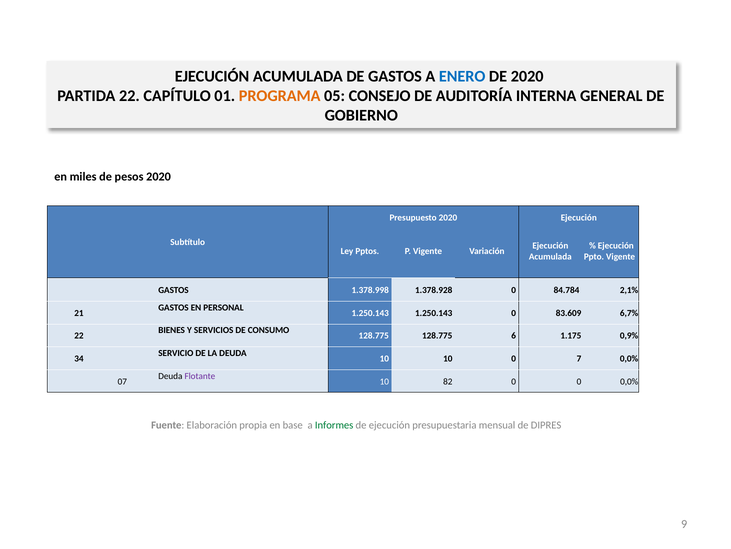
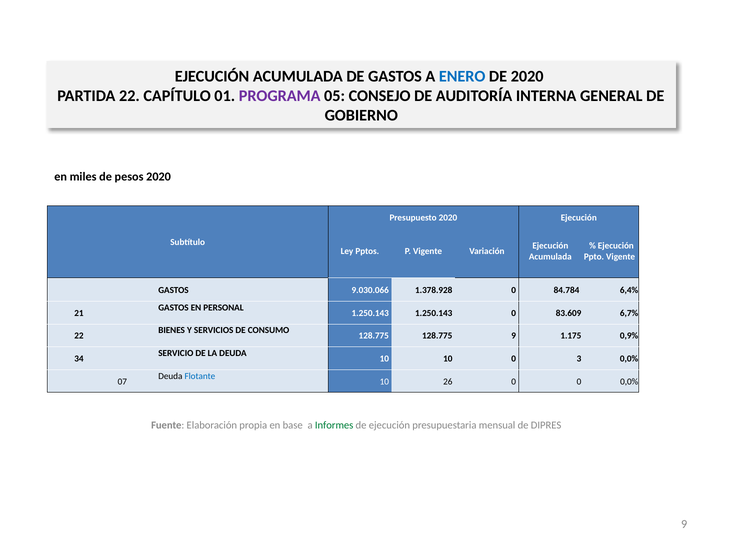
PROGRAMA colour: orange -> purple (280, 96)
1.378.998: 1.378.998 -> 9.030.066 (370, 290)
2,1%: 2,1% -> 6,4% (629, 290)
128.775 6: 6 -> 9 (514, 335)
7: 7 -> 3 (579, 358)
Flotante colour: purple -> blue (200, 375)
82: 82 -> 26 (448, 381)
